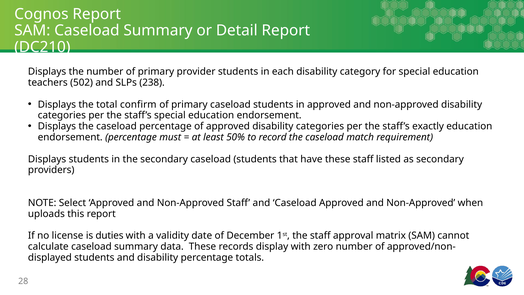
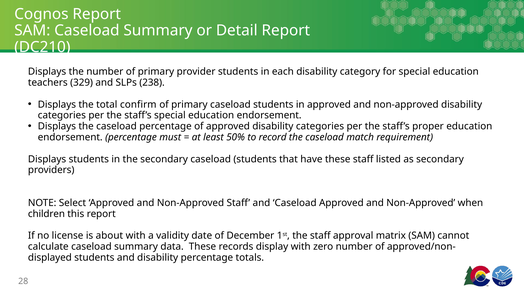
502: 502 -> 329 (82, 83)
exactly: exactly -> proper (428, 126)
uploads: uploads -> children (46, 214)
duties: duties -> about (109, 235)
